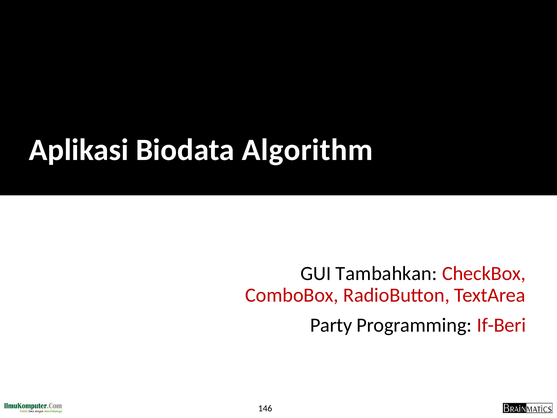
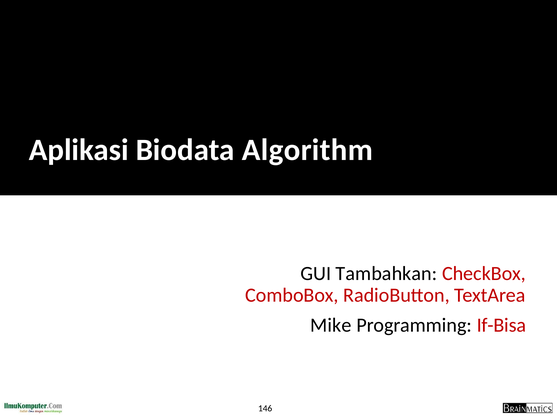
Party: Party -> Mike (331, 325)
If-Beri: If-Beri -> If-Bisa (501, 325)
